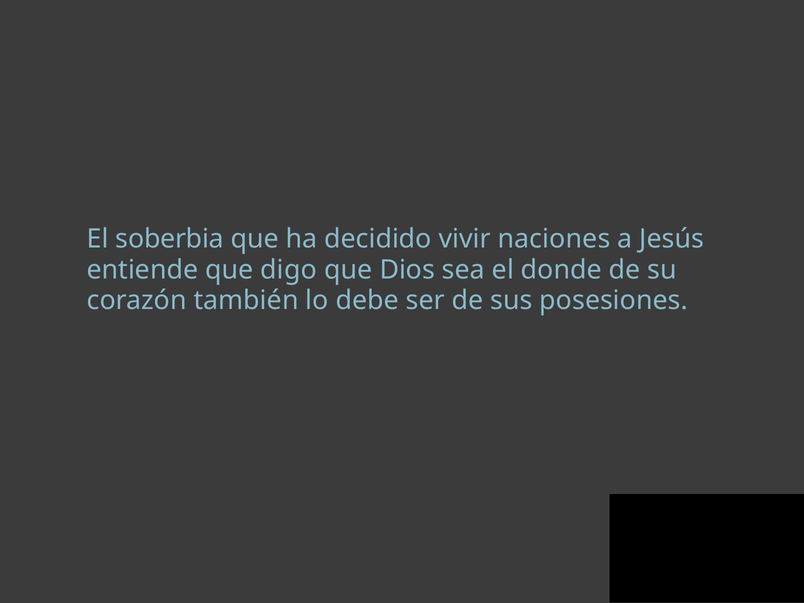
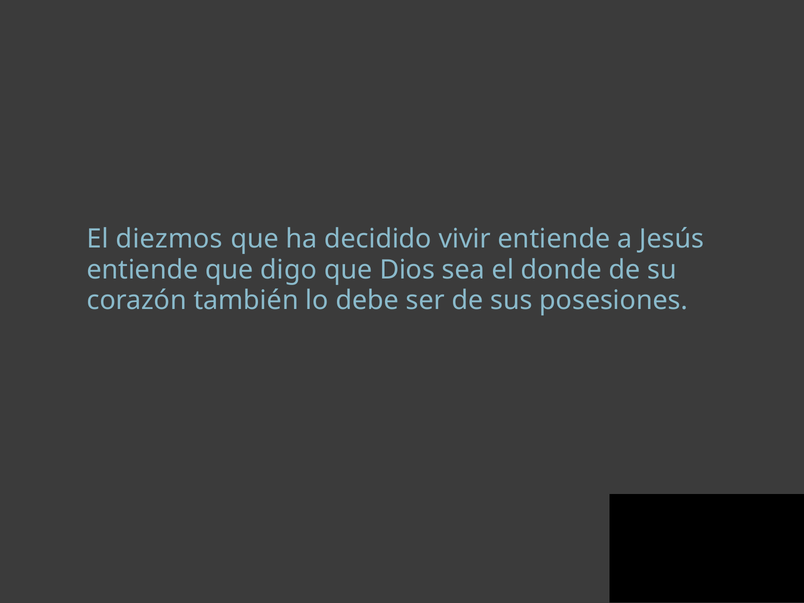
soberbia: soberbia -> diezmos (169, 239)
vivir naciones: naciones -> entiende (554, 239)
